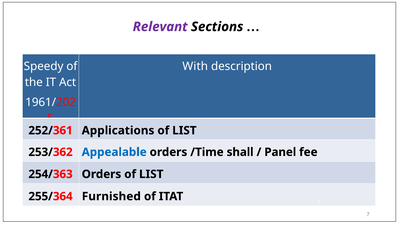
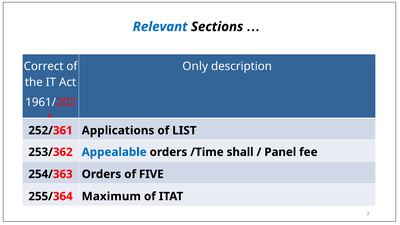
Relevant colour: purple -> blue (160, 27)
Speedy: Speedy -> Correct (44, 66)
With: With -> Only (195, 66)
Orders of LIST: LIST -> FIVE (151, 174)
Furnished: Furnished -> Maximum (111, 196)
